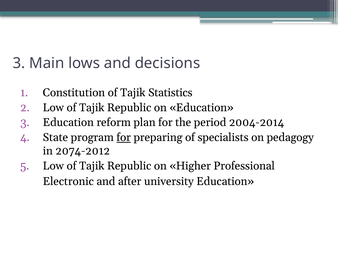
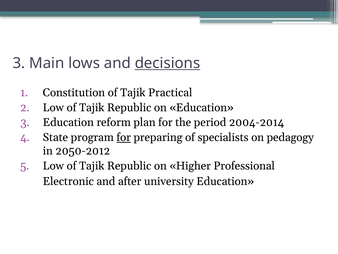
decisions underline: none -> present (167, 63)
Statistics: Statistics -> Practical (170, 92)
2074-2012: 2074-2012 -> 2050-2012 (83, 151)
